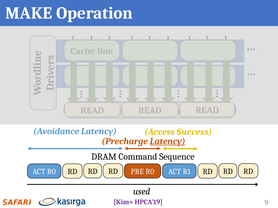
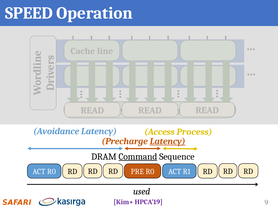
MAKE: MAKE -> SPEED (29, 13)
Success: Success -> Process (194, 132)
Command underline: none -> present (138, 157)
